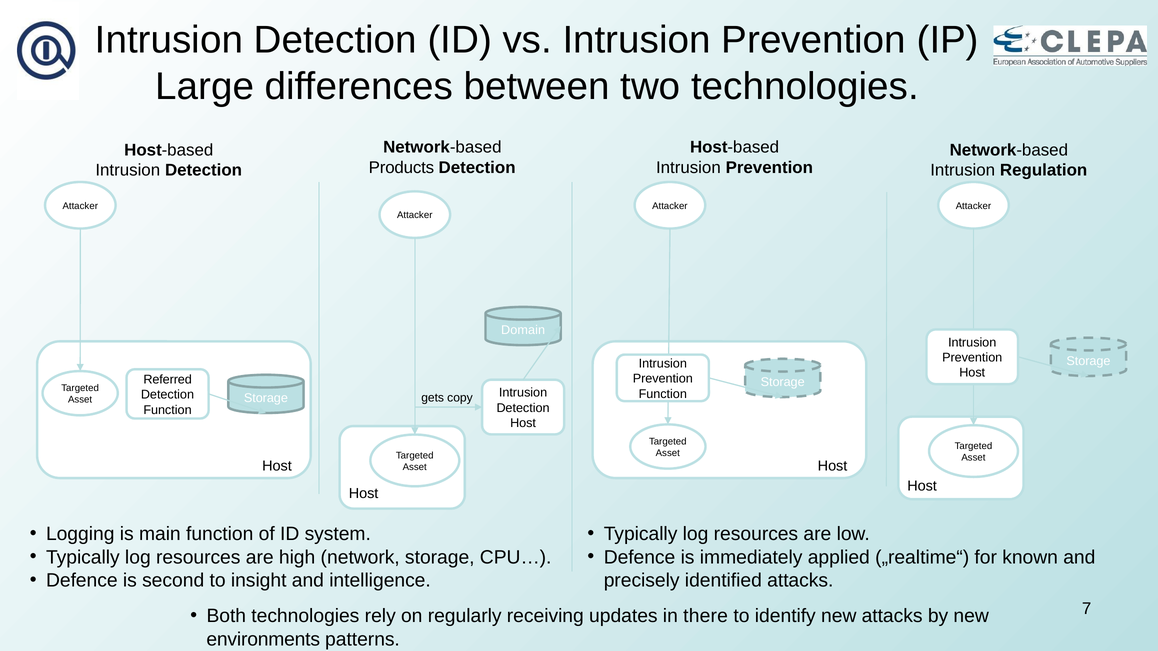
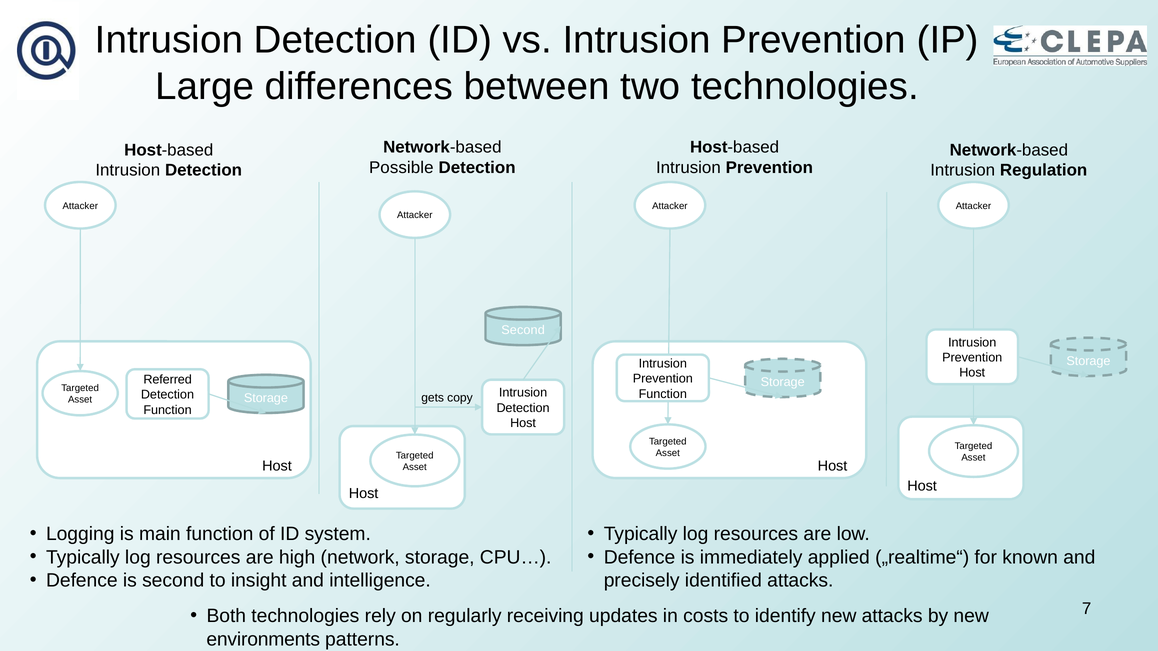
Products: Products -> Possible (401, 168)
Domain: Domain -> Second (523, 330)
there: there -> costs (706, 616)
